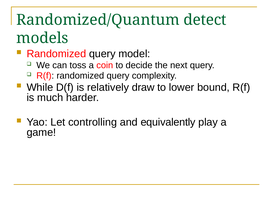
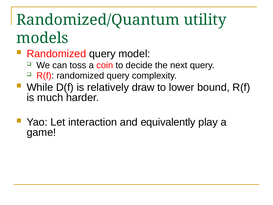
detect: detect -> utility (205, 20)
controlling: controlling -> interaction (93, 122)
